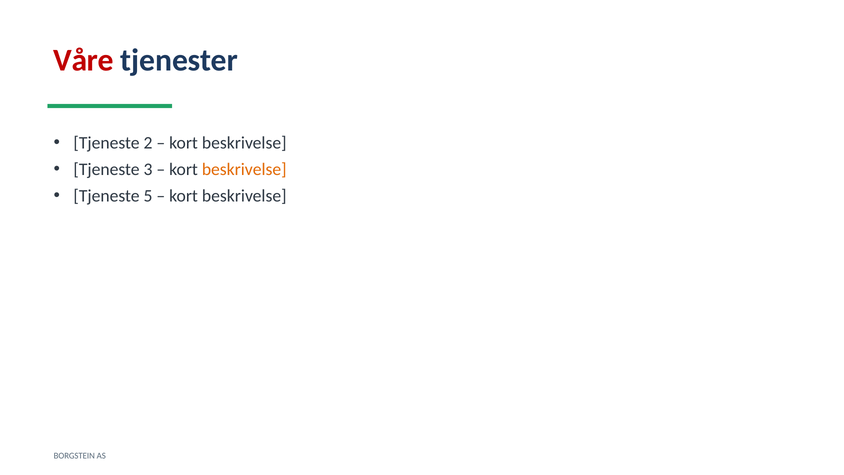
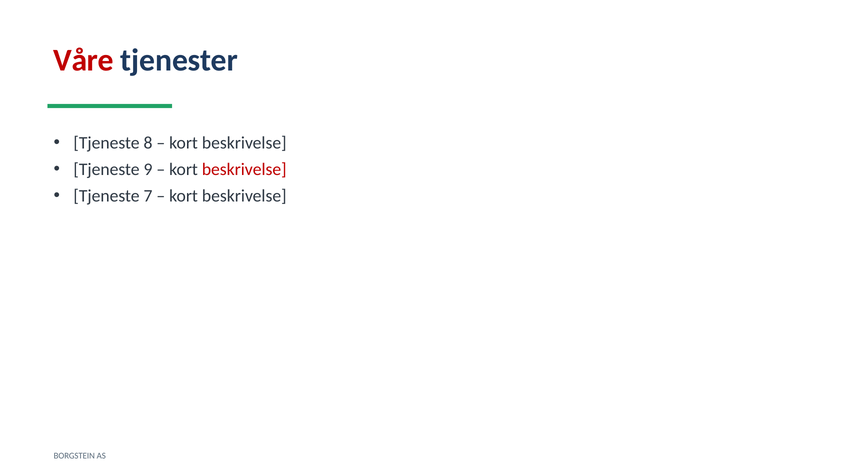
2: 2 -> 8 (148, 143)
3: 3 -> 9 (148, 169)
beskrivelse colour: orange -> red (244, 169)
5: 5 -> 7 (148, 196)
